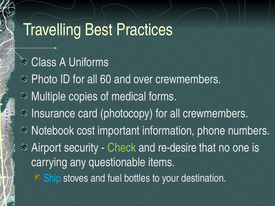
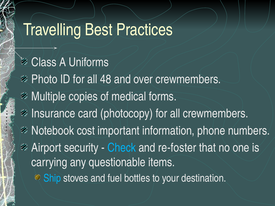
60: 60 -> 48 (106, 79)
Check colour: light green -> light blue (122, 148)
re-desire: re-desire -> re-foster (177, 148)
